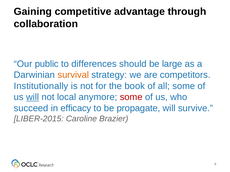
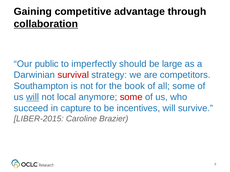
collaboration underline: none -> present (46, 24)
differences: differences -> imperfectly (94, 64)
survival colour: orange -> red (73, 75)
Institutionally: Institutionally -> Southampton (41, 86)
efficacy: efficacy -> capture (76, 109)
propagate: propagate -> incentives (138, 109)
